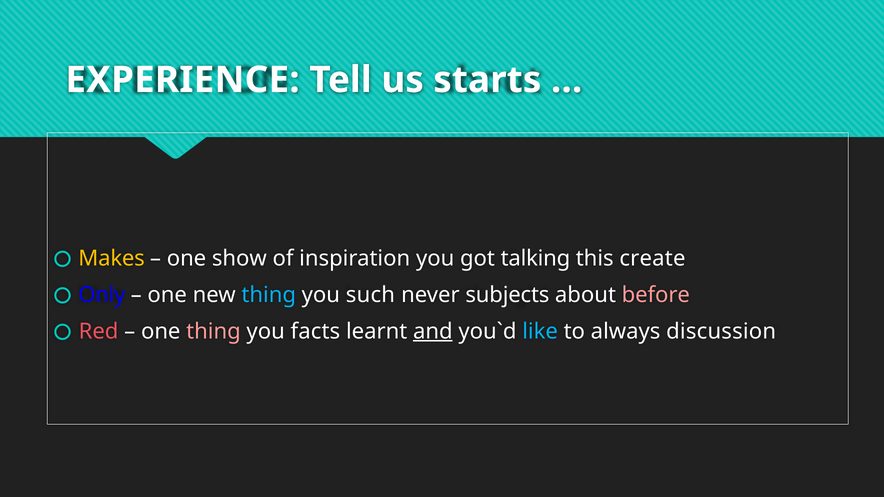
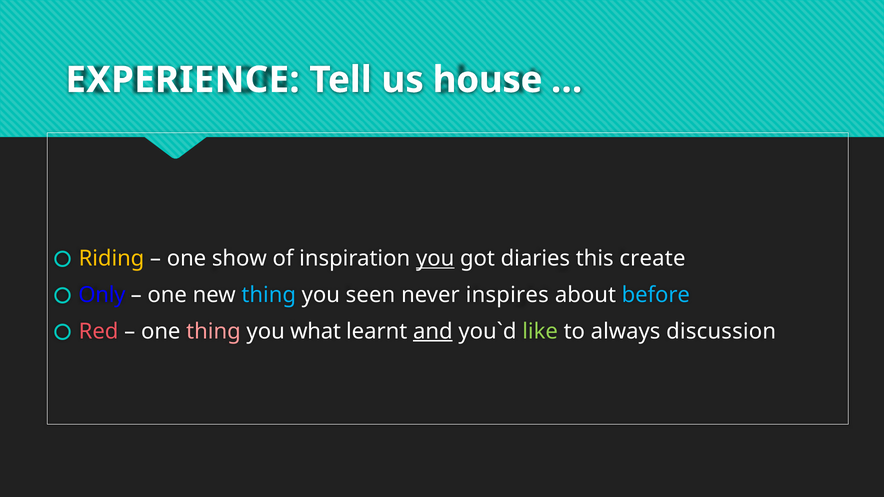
starts: starts -> house (488, 80)
Makes: Makes -> Riding (112, 259)
you underline: none -> present (435, 259)
talking: talking -> diaries (535, 259)
such: such -> seen (370, 295)
subjects: subjects -> inspires (507, 295)
before colour: pink -> light blue (656, 295)
facts: facts -> what (316, 331)
like colour: light blue -> light green (540, 331)
